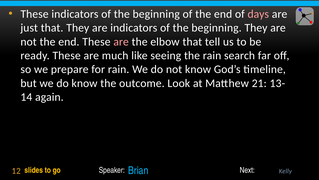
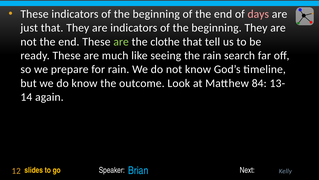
are colour: pink -> light green (121, 42)
elbow: elbow -> clothe (165, 42)
21: 21 -> 84 (259, 83)
